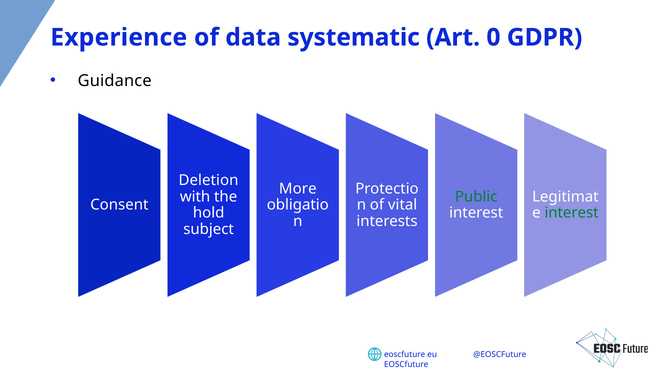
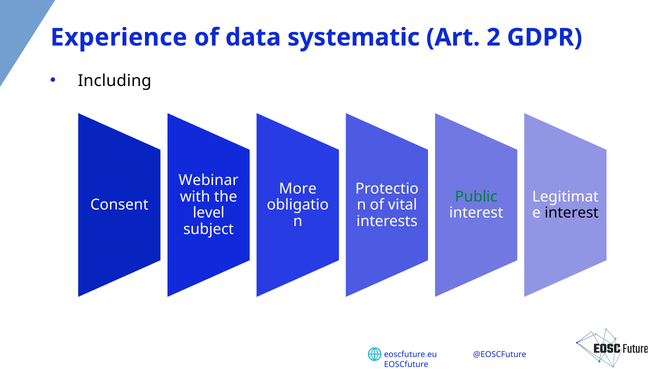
0: 0 -> 2 (493, 37)
Guidance: Guidance -> Including (115, 81)
Deletion: Deletion -> Webinar (209, 181)
hold: hold -> level (209, 213)
interest colour: green -> black (572, 213)
